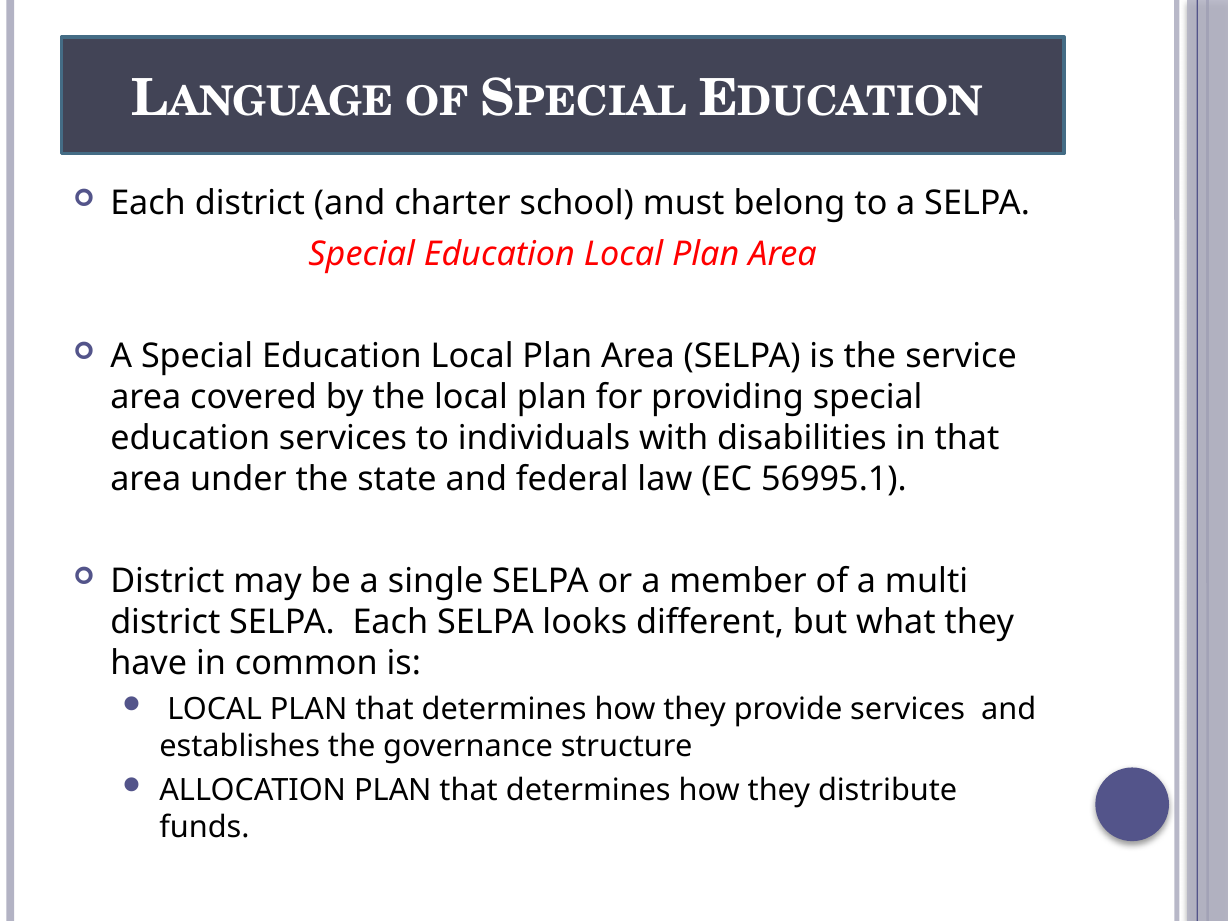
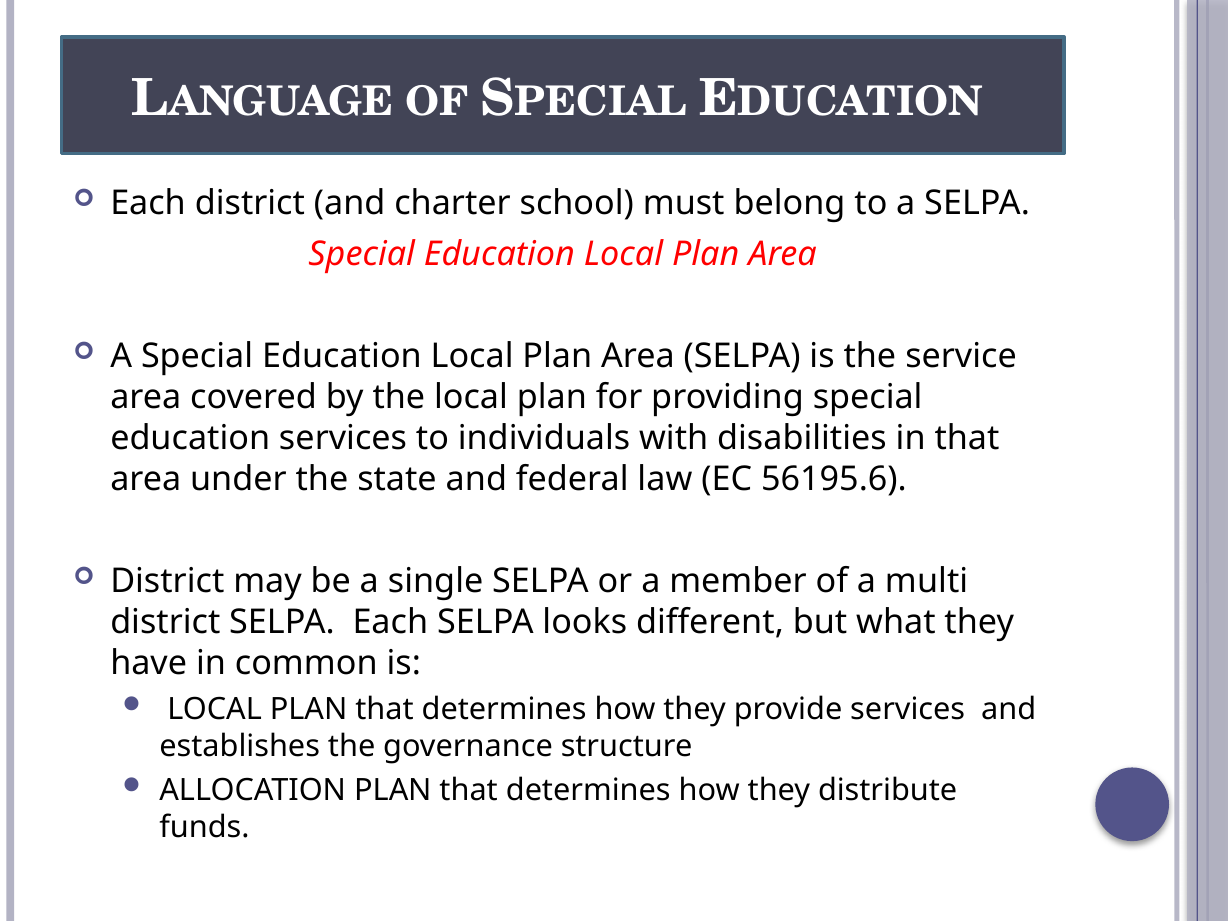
56995.1: 56995.1 -> 56195.6 (834, 479)
